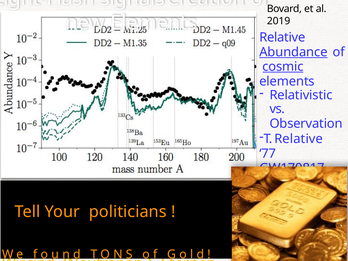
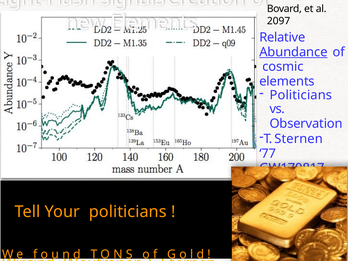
2019: 2019 -> 2097 (279, 21)
cosmic underline: present -> none (283, 67)
Relativistic: Relativistic -> Politicians (301, 95)
T Relative: Relative -> Sternen (299, 139)
